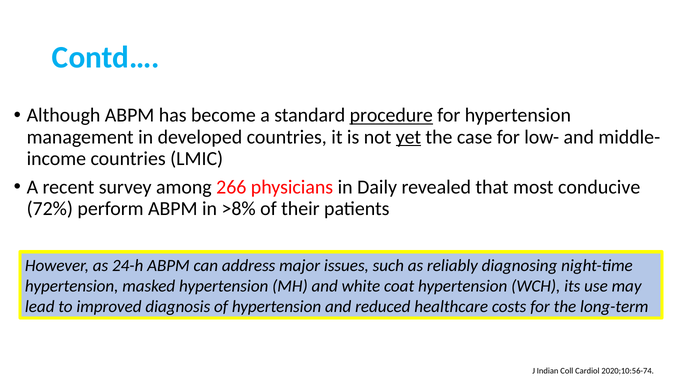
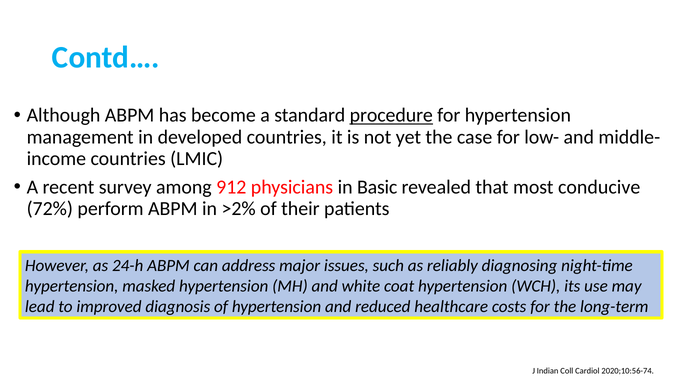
yet underline: present -> none (408, 137)
266: 266 -> 912 (231, 187)
Daily: Daily -> Basic (377, 187)
>8%: >8% -> >2% (239, 208)
